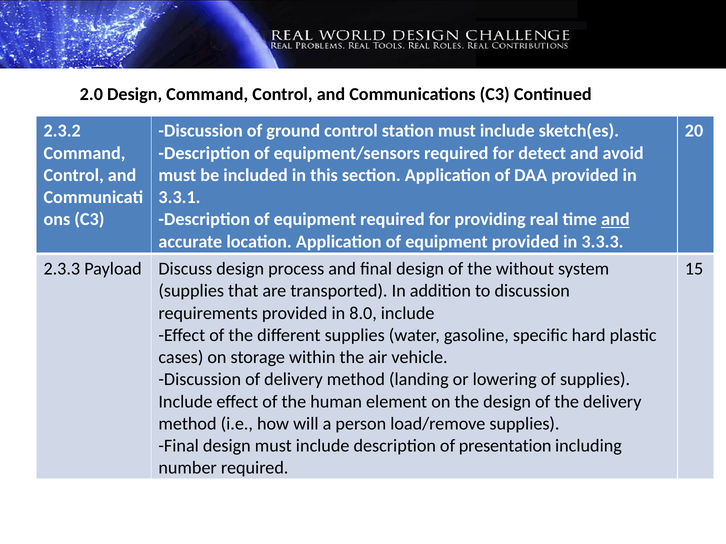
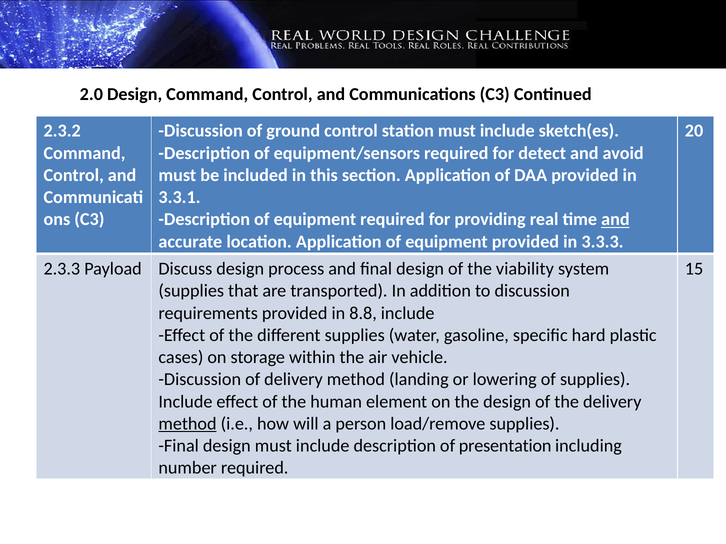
without: without -> viability (525, 269)
8.0: 8.0 -> 8.8 (363, 313)
method underline: none -> present (188, 424)
